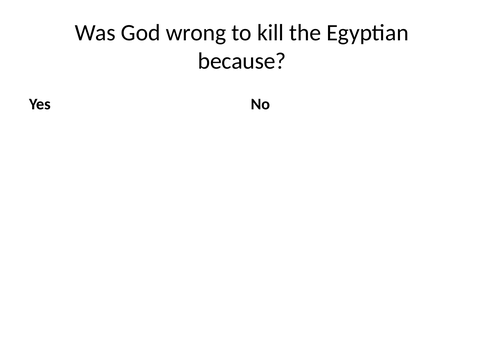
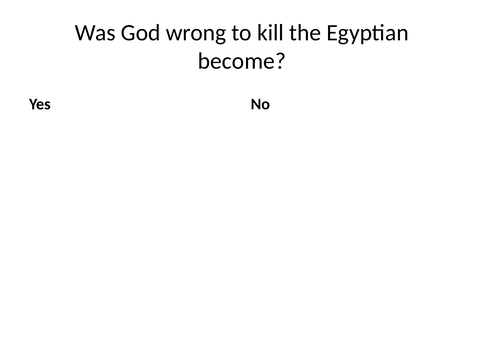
because: because -> become (242, 61)
